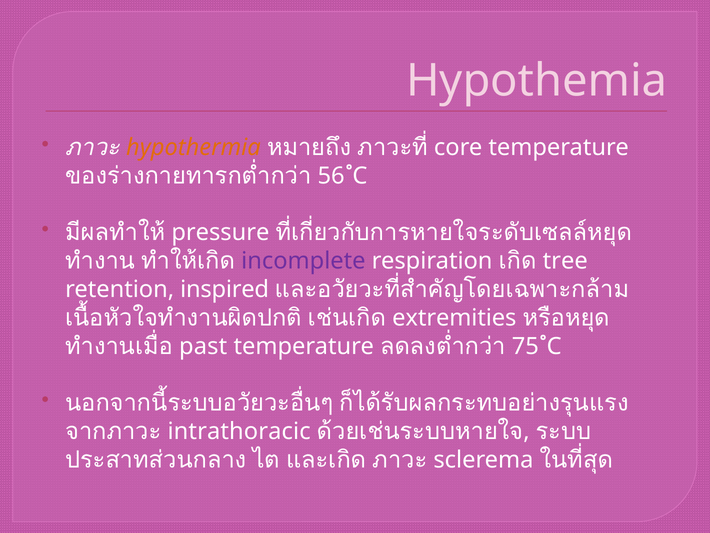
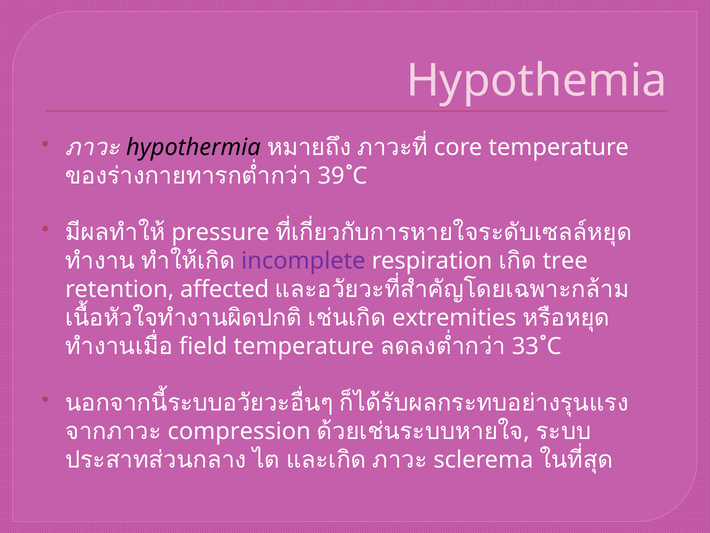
hypothermia colour: orange -> black (193, 147)
56: 56 -> 39 (331, 176)
inspired: inspired -> affected (225, 289)
past: past -> field (203, 346)
75: 75 -> 33 (525, 346)
intrathoracic: intrathoracic -> compression (239, 431)
